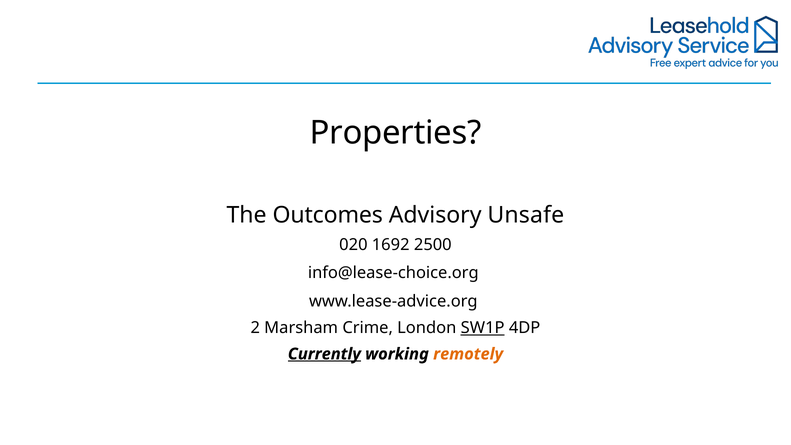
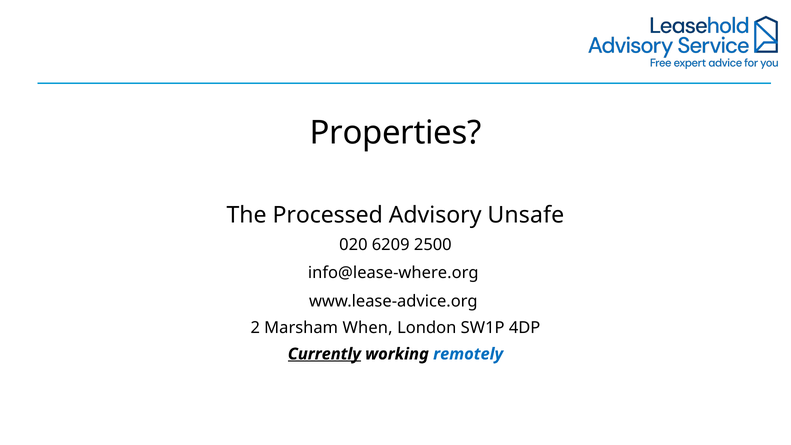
Outcomes: Outcomes -> Processed (328, 215)
1692: 1692 -> 6209 (391, 245)
info@lease-choice.org: info@lease-choice.org -> info@lease-where.org (393, 273)
Crime: Crime -> When (368, 328)
SW1P underline: present -> none (483, 328)
remotely colour: orange -> blue (468, 354)
